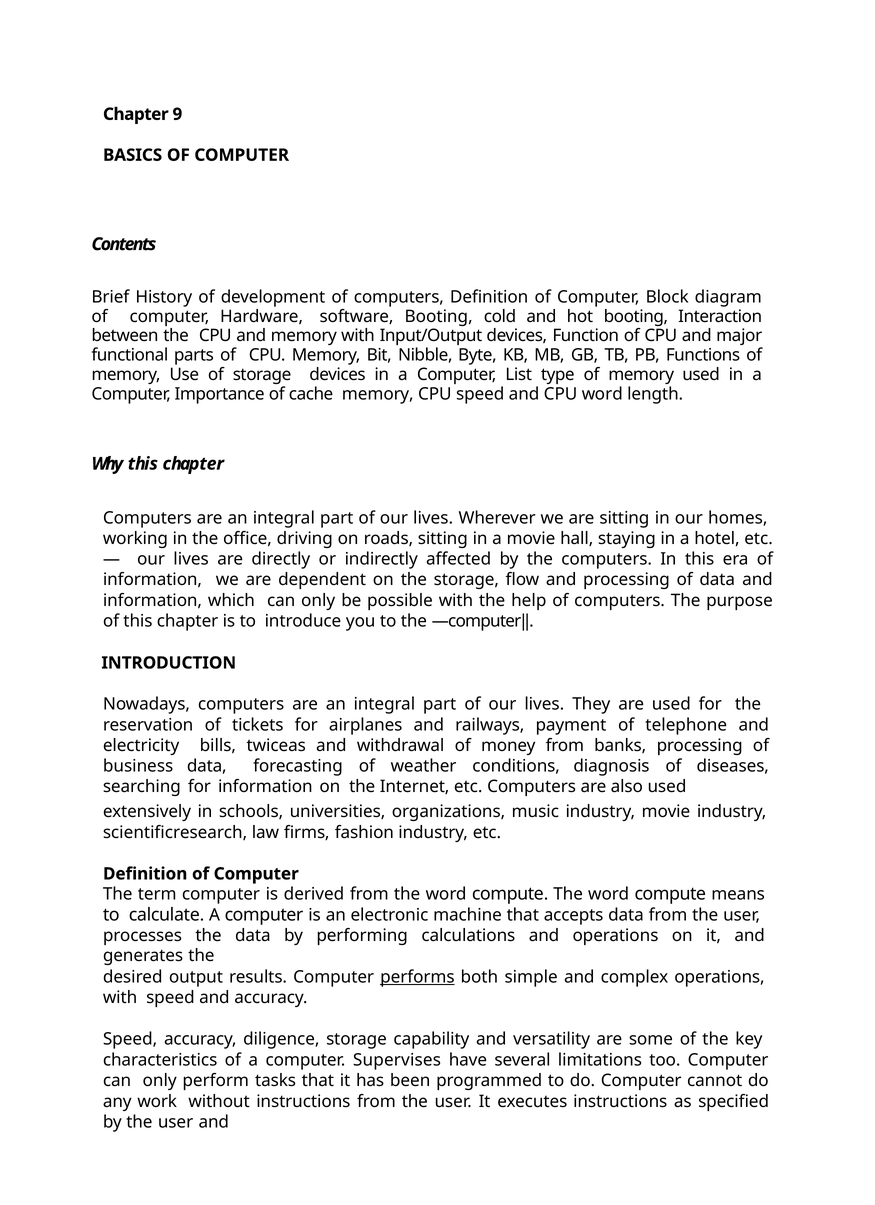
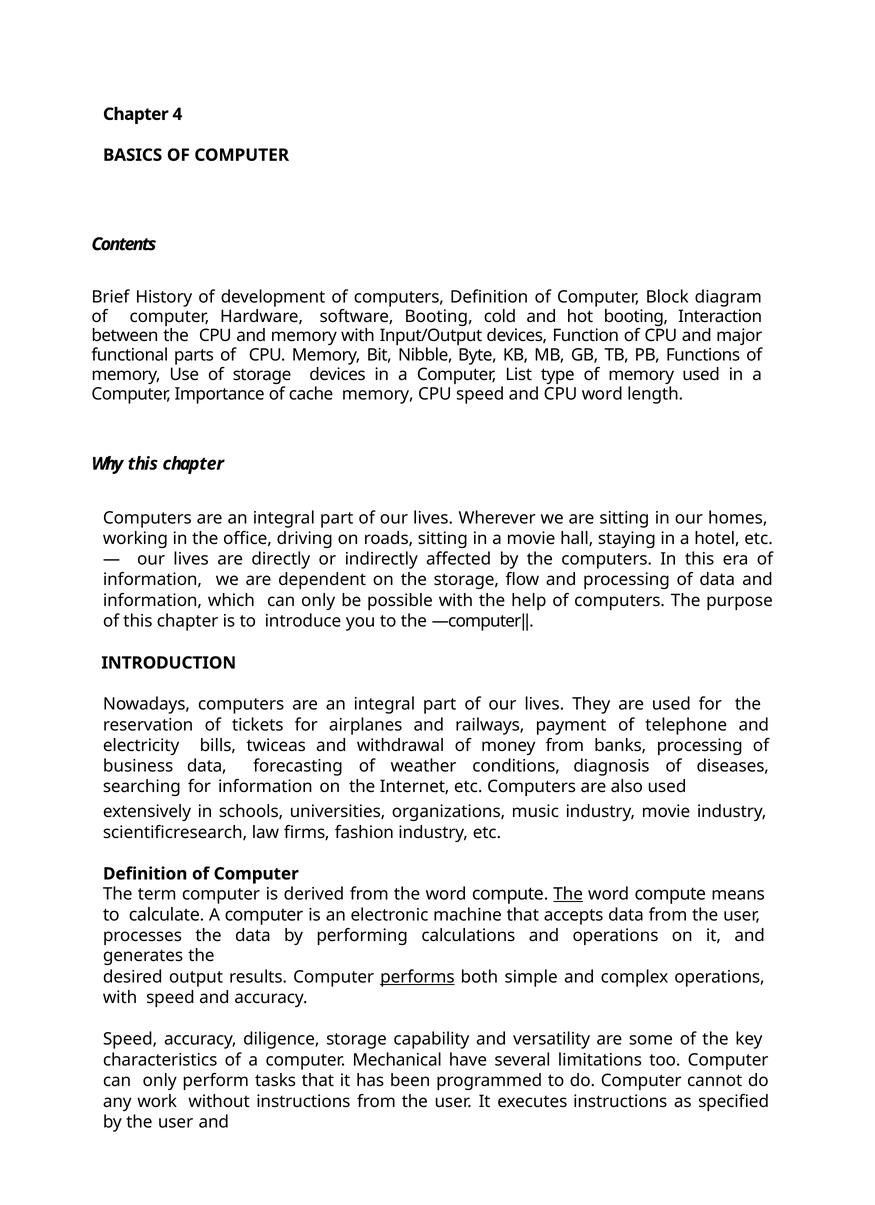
9: 9 -> 4 (177, 114)
The underline: none -> present (568, 894)
Supervises: Supervises -> Mechanical (397, 1060)
